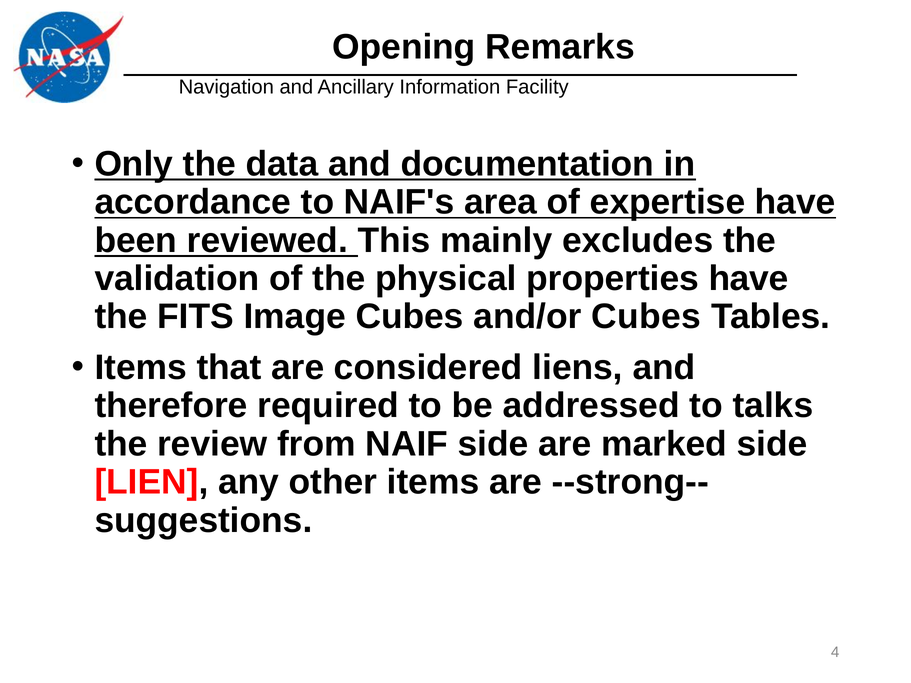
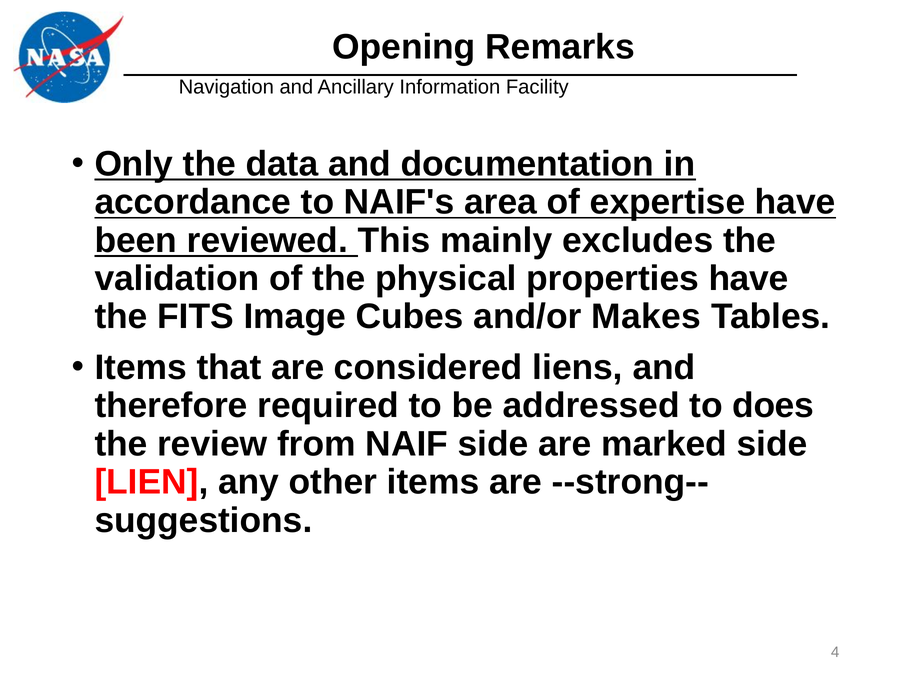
and/or Cubes: Cubes -> Makes (646, 317)
talks: talks -> does (773, 406)
